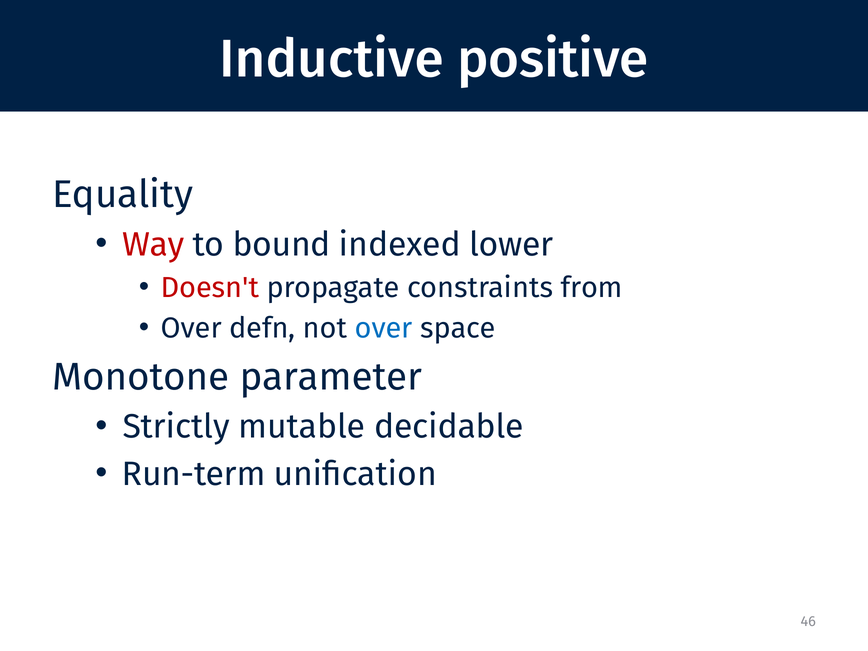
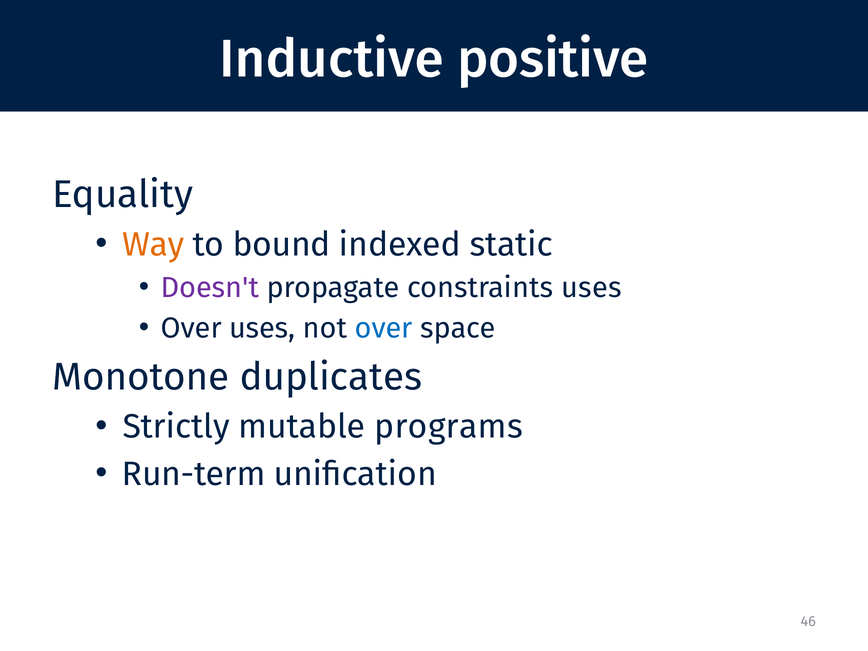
Way colour: red -> orange (153, 245)
lower: lower -> static (511, 245)
Doesn't colour: red -> purple (210, 288)
constraints from: from -> uses (591, 288)
Over defn: defn -> uses (262, 328)
parameter: parameter -> duplicates (331, 377)
decidable: decidable -> programs (449, 427)
